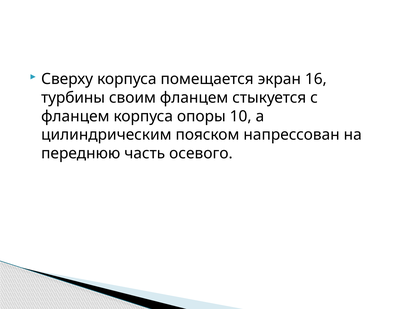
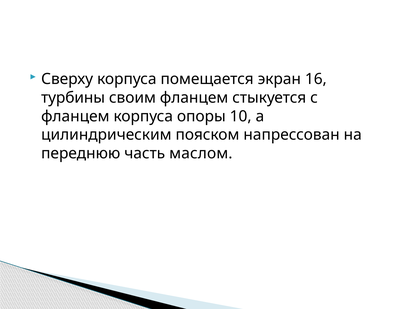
осевого: осевого -> маслом (201, 153)
